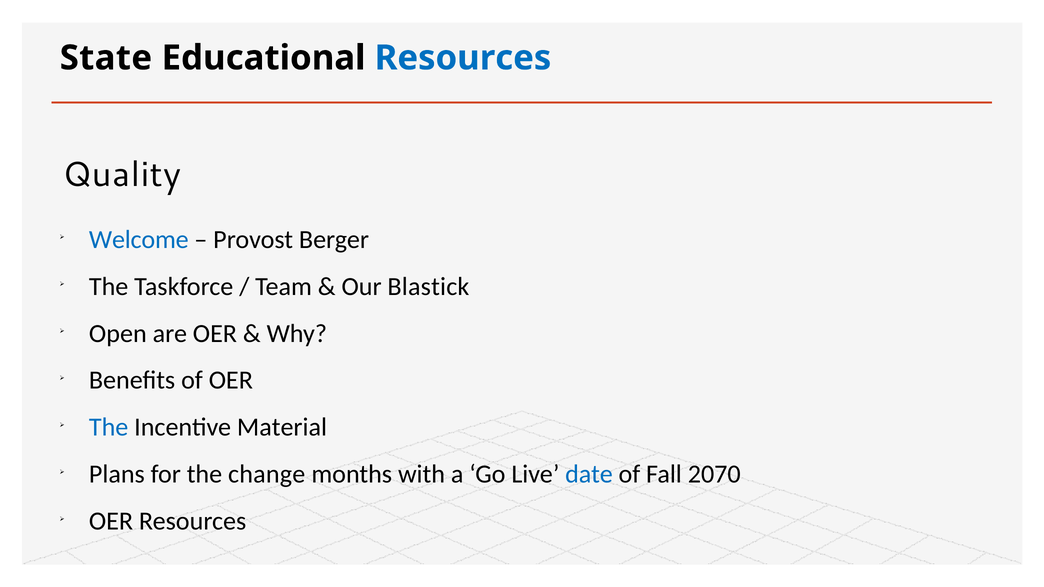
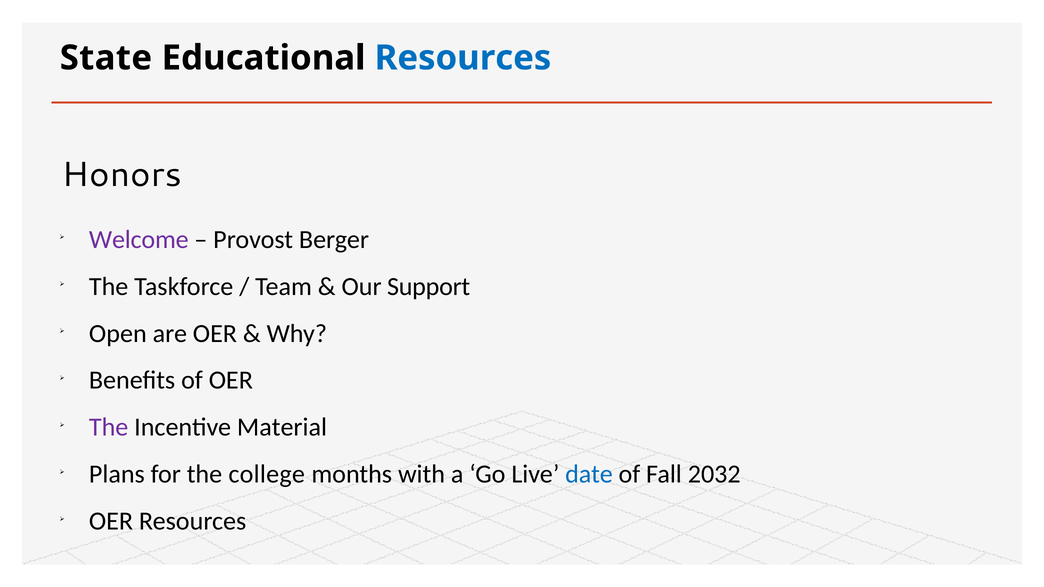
Quality: Quality -> Honors (122, 175)
Welcome colour: blue -> purple (139, 240)
Blastick: Blastick -> Support (429, 287)
The colour: blue -> purple (109, 428)
change: change -> college (267, 474)
2070: 2070 -> 2032 (714, 474)
